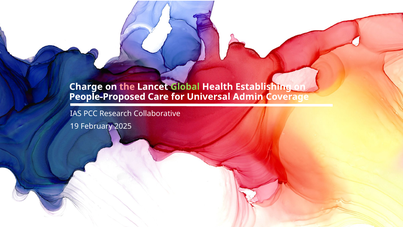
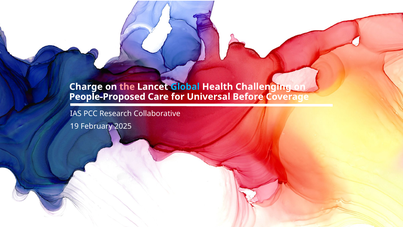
Global colour: light green -> light blue (185, 87)
Establishing: Establishing -> Challenging (263, 87)
Admin: Admin -> Before (248, 97)
